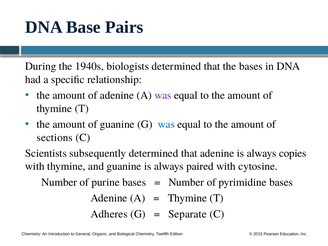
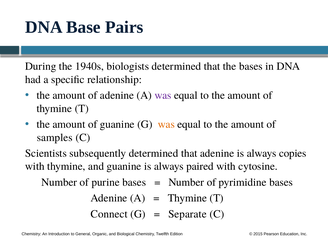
was colour: blue -> orange (166, 124)
sections: sections -> samples (55, 137)
Adheres: Adheres -> Connect (109, 214)
